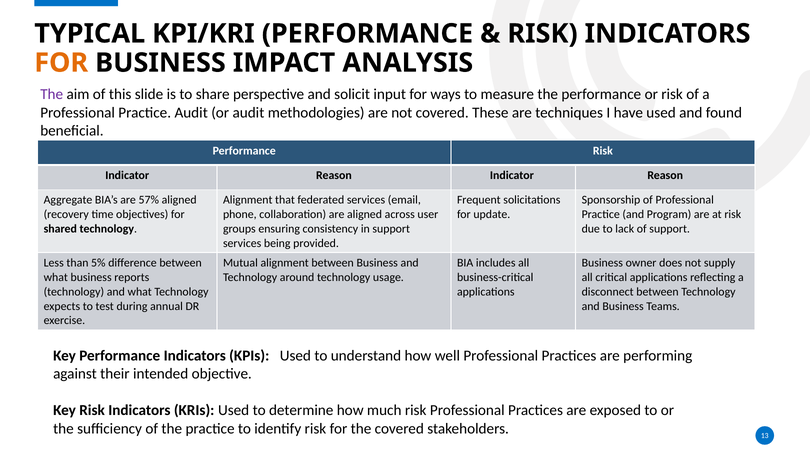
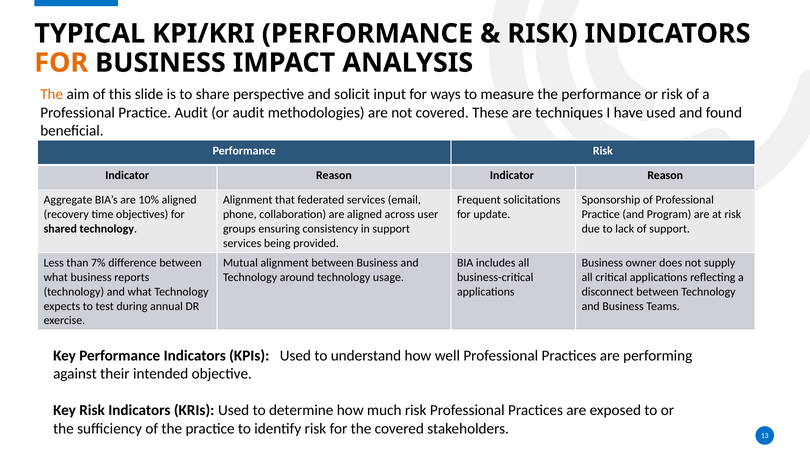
The colour: purple -> orange (52, 94)
57%: 57% -> 10% (149, 200)
5%: 5% -> 7% (98, 263)
